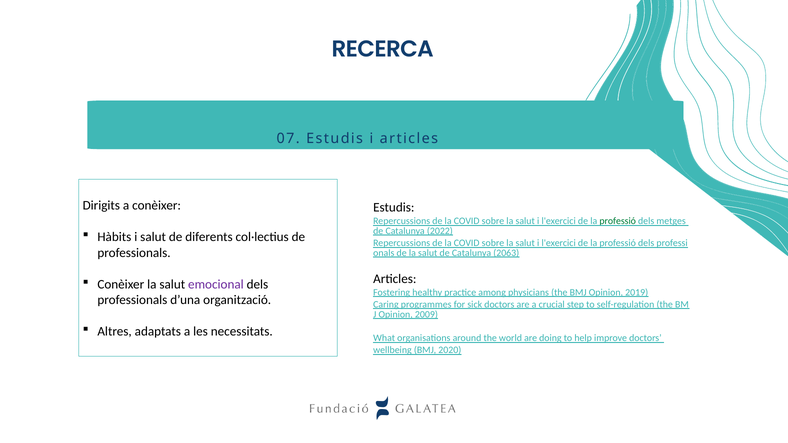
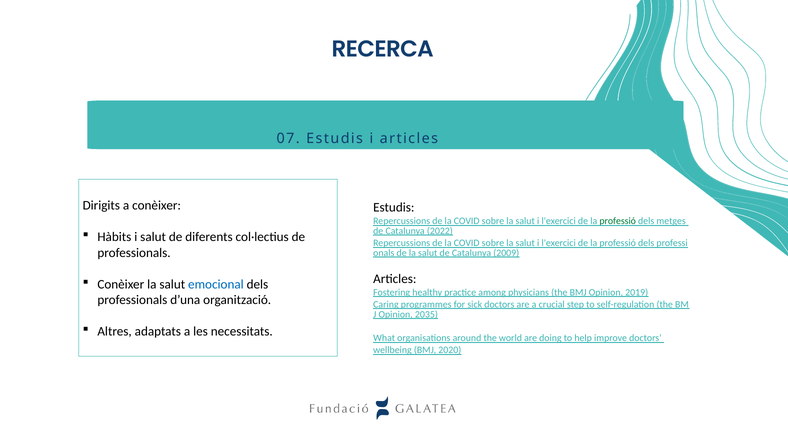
2063: 2063 -> 2009 (506, 253)
emocional colour: purple -> blue (216, 285)
2009: 2009 -> 2035 (426, 314)
